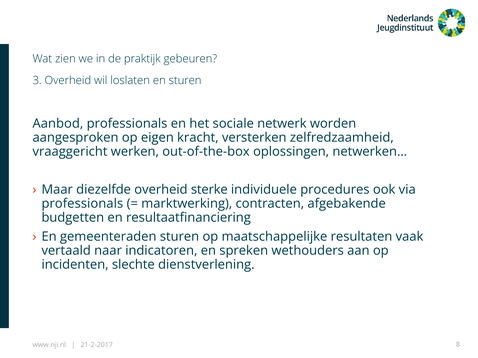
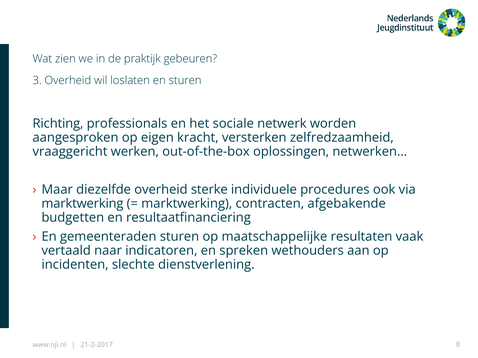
Aanbod: Aanbod -> Richting (58, 124)
professionals: professionals -> marktwerking (82, 204)
